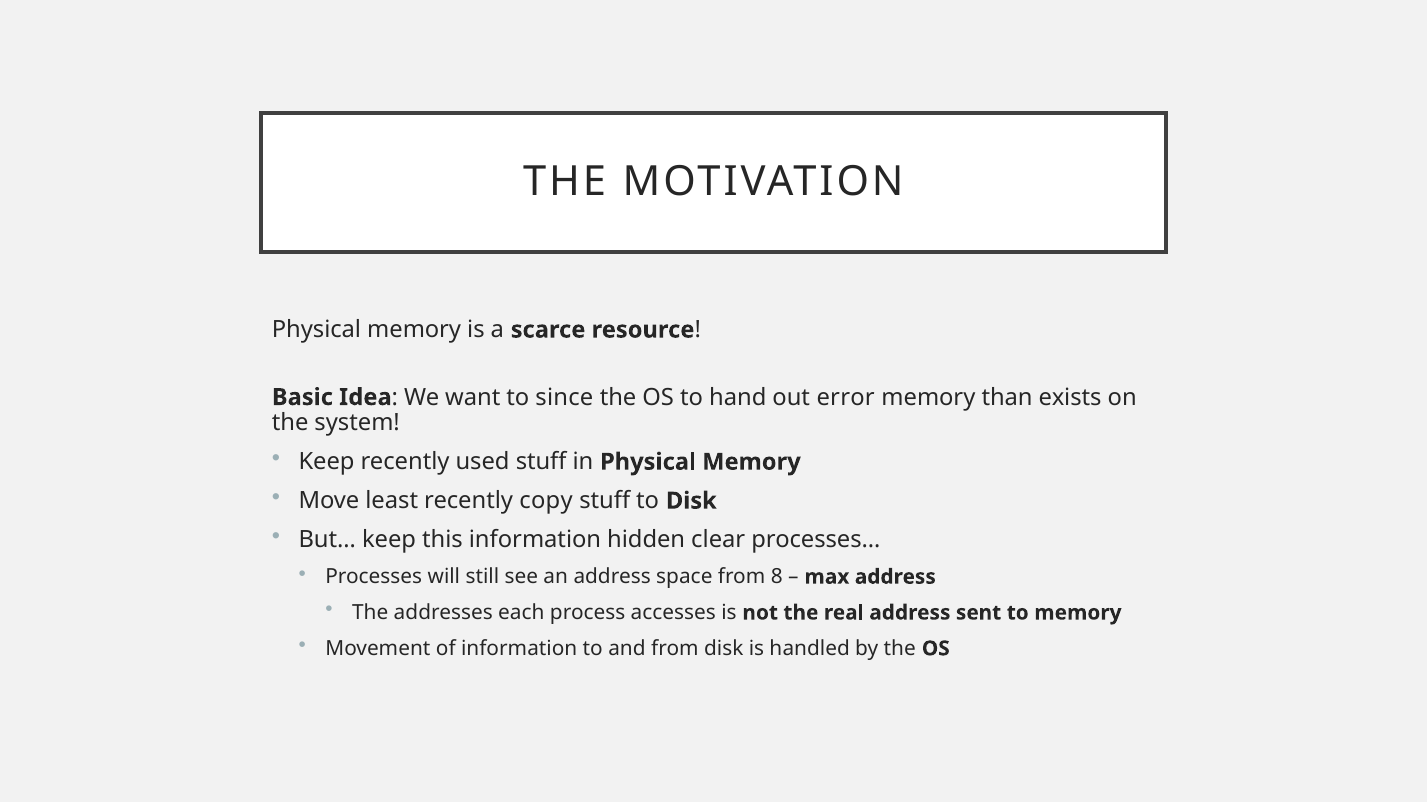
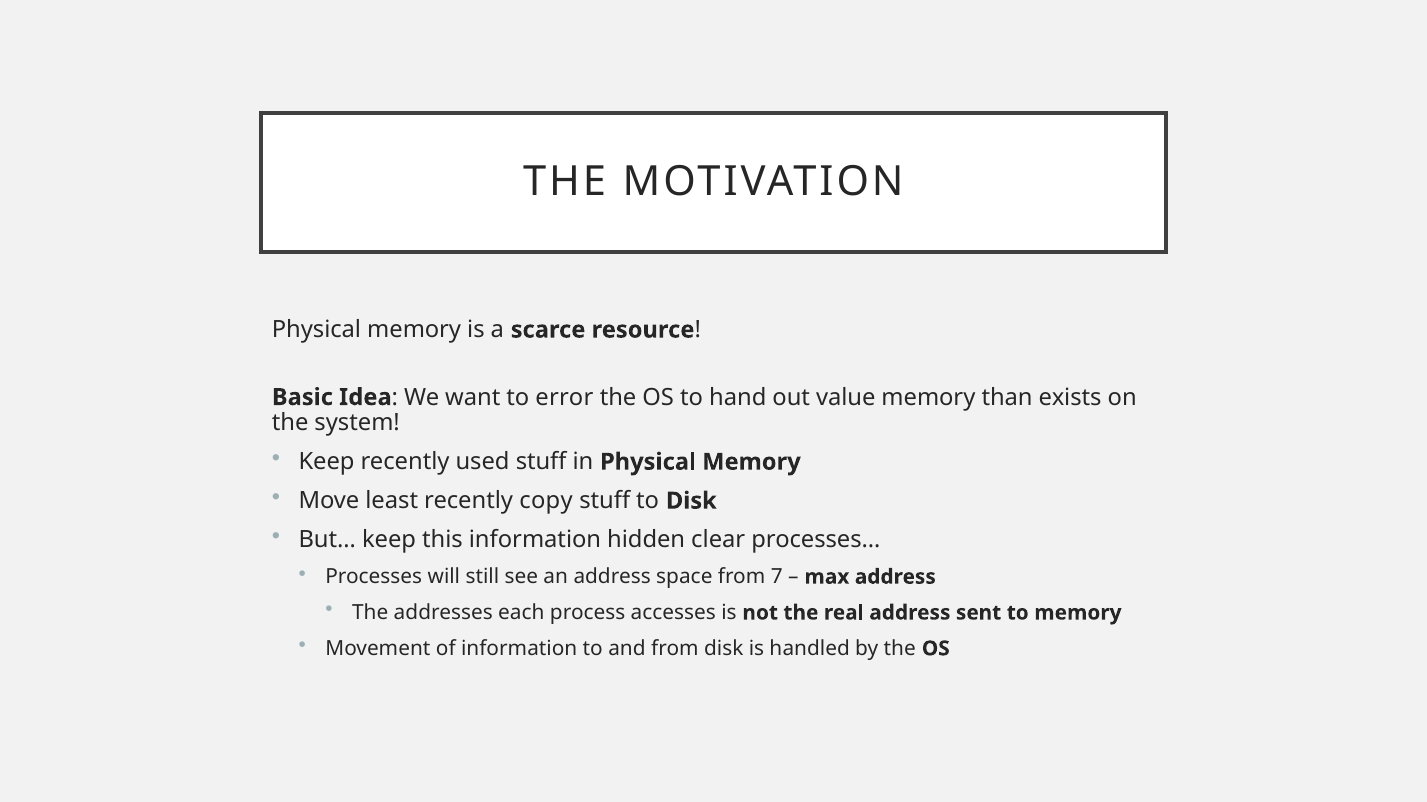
since: since -> error (564, 398)
error: error -> value (846, 398)
8: 8 -> 7 (777, 577)
